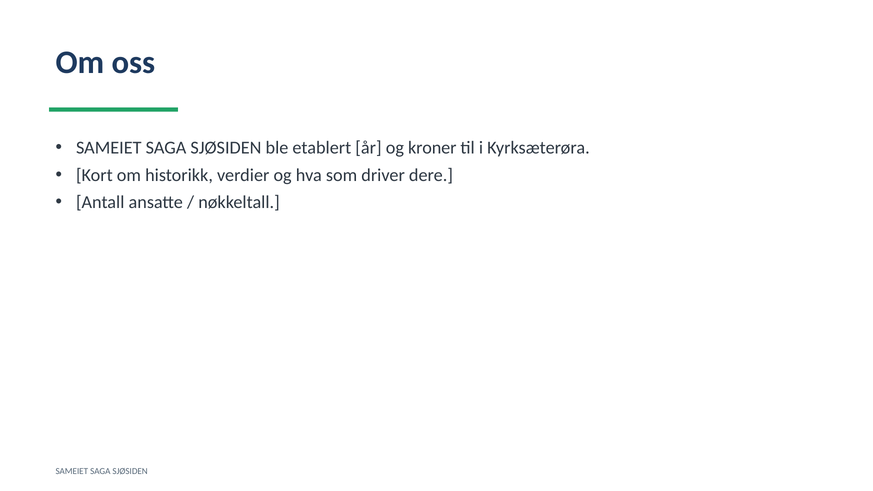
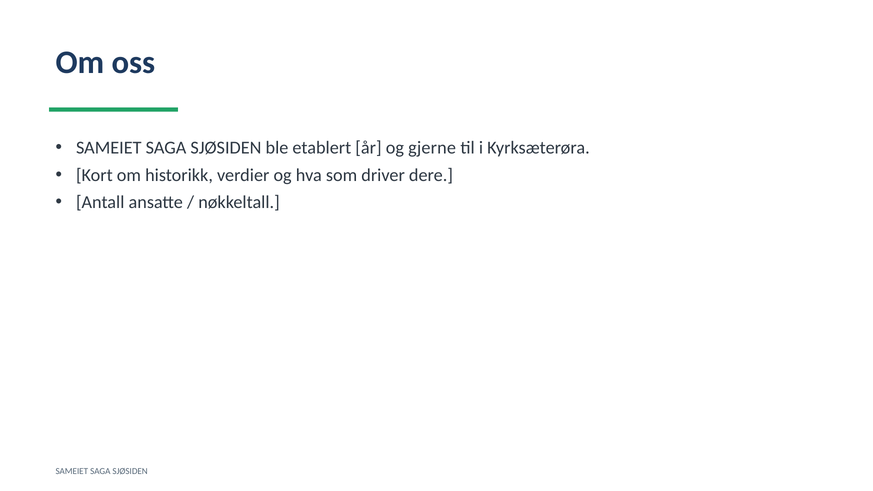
kroner: kroner -> gjerne (432, 148)
